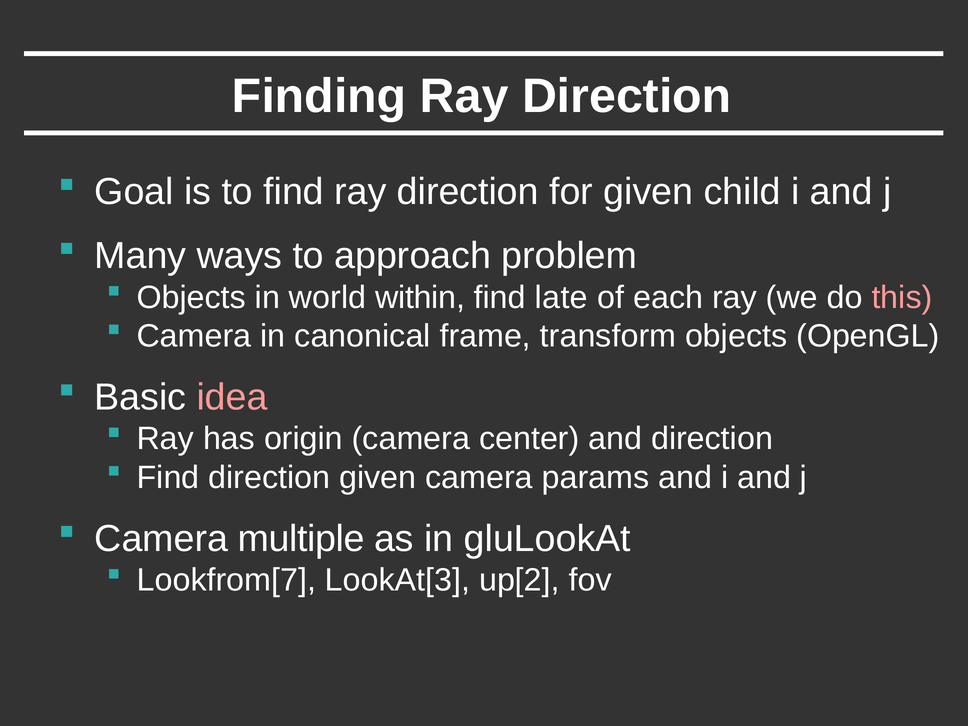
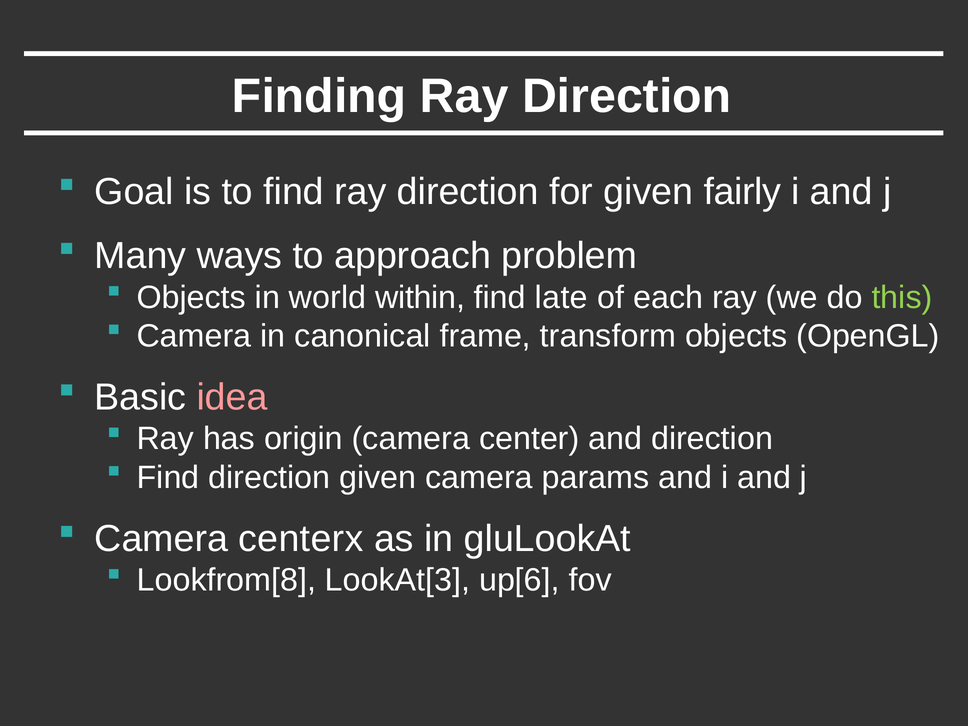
child: child -> fairly (742, 192)
this colour: pink -> light green (902, 297)
multiple: multiple -> centerx (301, 539)
Lookfrom[7: Lookfrom[7 -> Lookfrom[8 (226, 580)
up[2: up[2 -> up[6 (519, 580)
